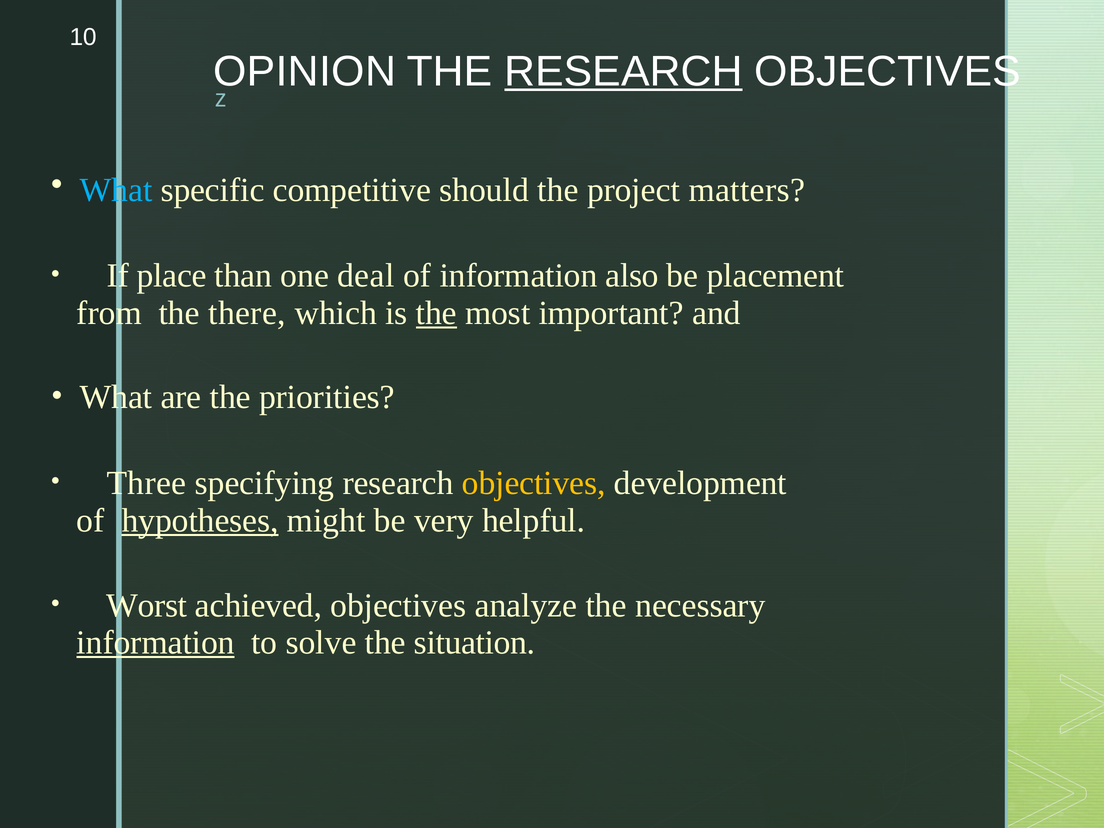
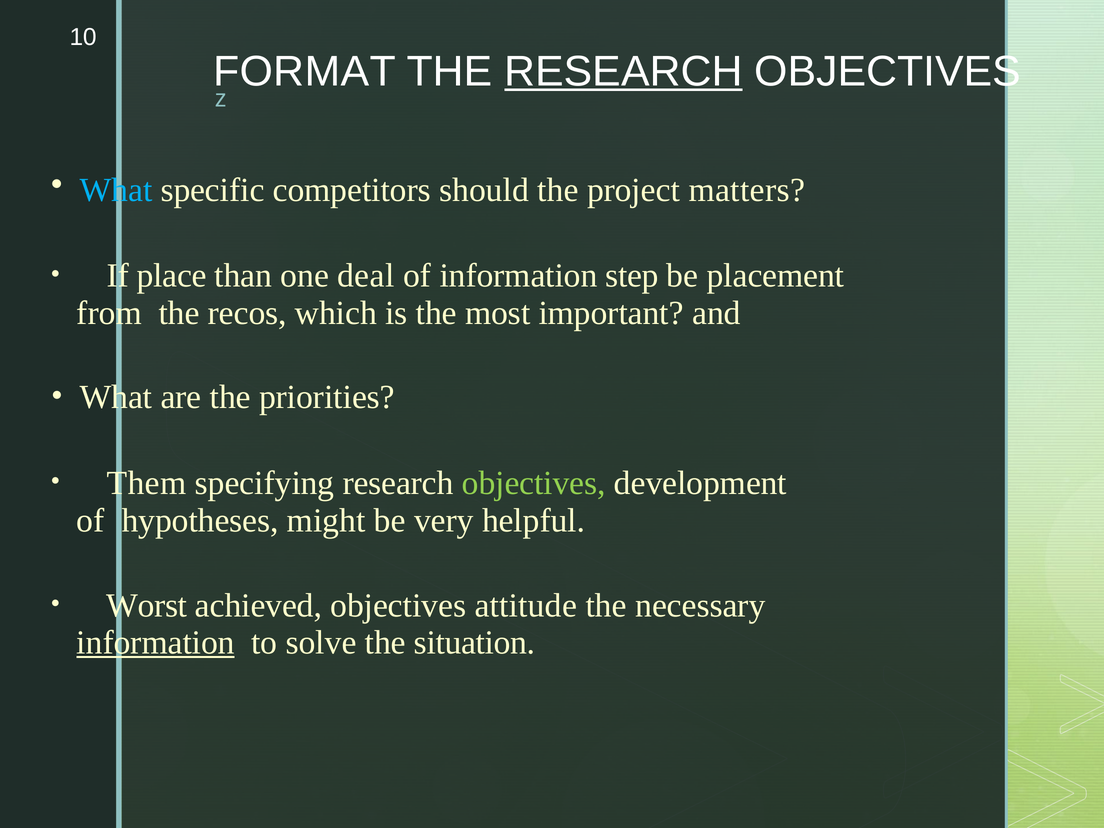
OPINION: OPINION -> FORMAT (305, 71)
competitive: competitive -> competitors (352, 190)
also: also -> step (632, 276)
there: there -> recos (247, 313)
the underline: present -> none (436, 313)
Three: Three -> Them (146, 483)
objectives colour: yellow -> light green (534, 483)
hypotheses underline: present -> none (200, 520)
analyze: analyze -> attitude (526, 605)
